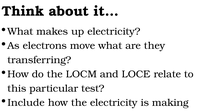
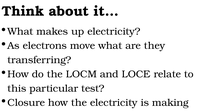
Include: Include -> Closure (26, 103)
